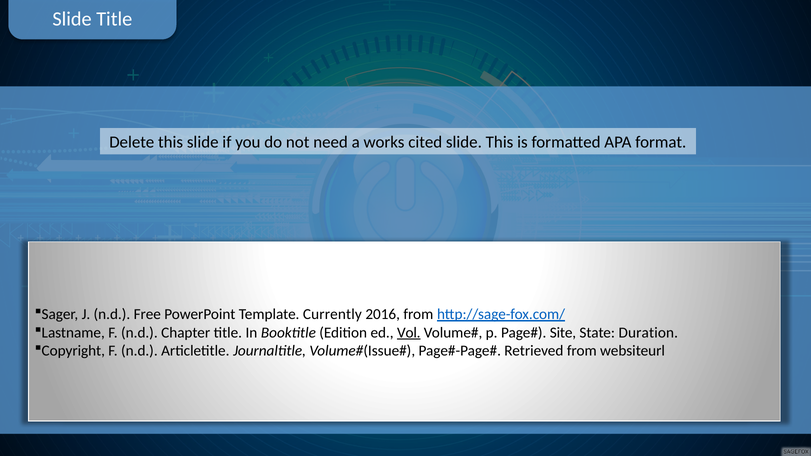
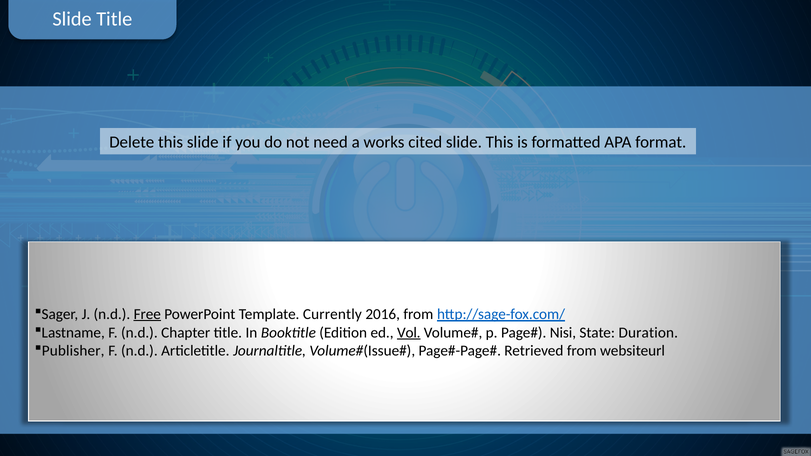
Free underline: none -> present (147, 314)
Site: Site -> Nisi (563, 333)
Copyright: Copyright -> Publisher (73, 351)
